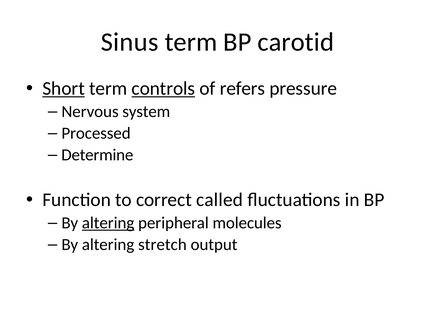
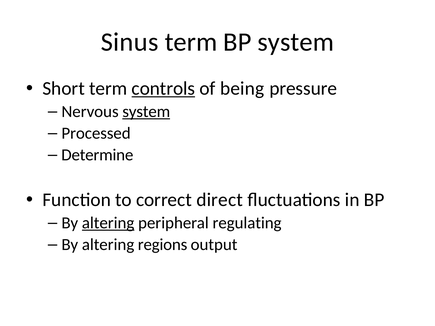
BP carotid: carotid -> system (296, 42)
Short underline: present -> none (64, 89)
refers: refers -> being (242, 89)
system underline: none -> present (146, 112)
called: called -> direct (220, 200)
molecules: molecules -> regulating (247, 223)
stretch: stretch -> regions (163, 245)
